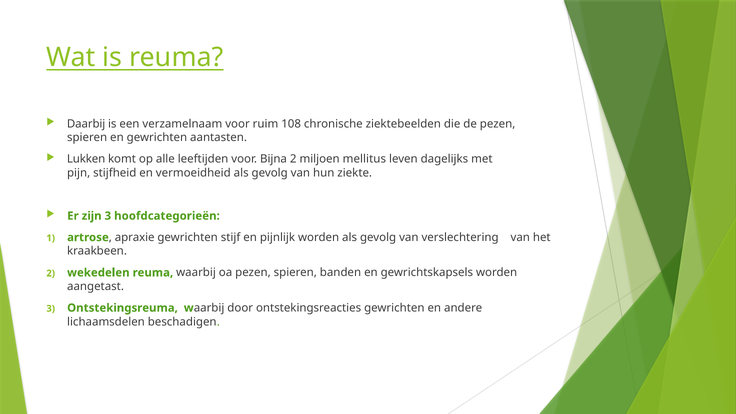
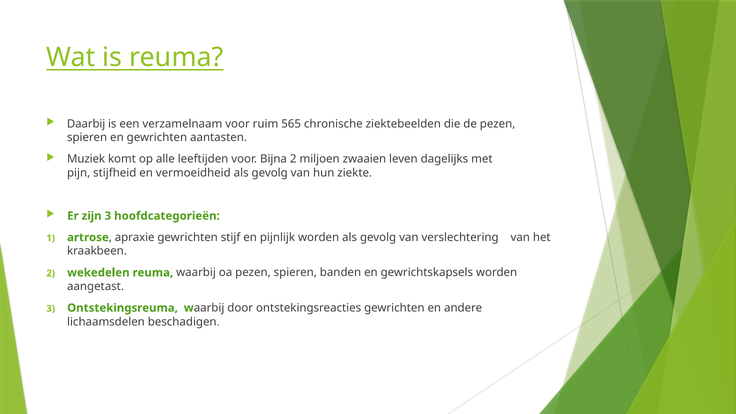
108: 108 -> 565 (291, 124)
Lukken: Lukken -> Muziek (86, 159)
mellitus: mellitus -> zwaaien (364, 159)
